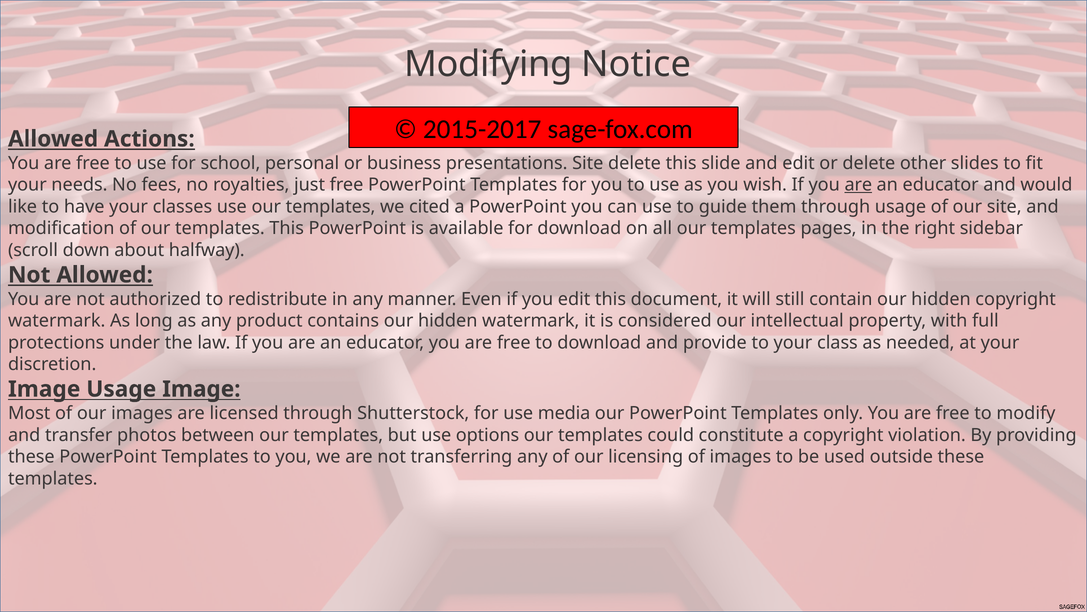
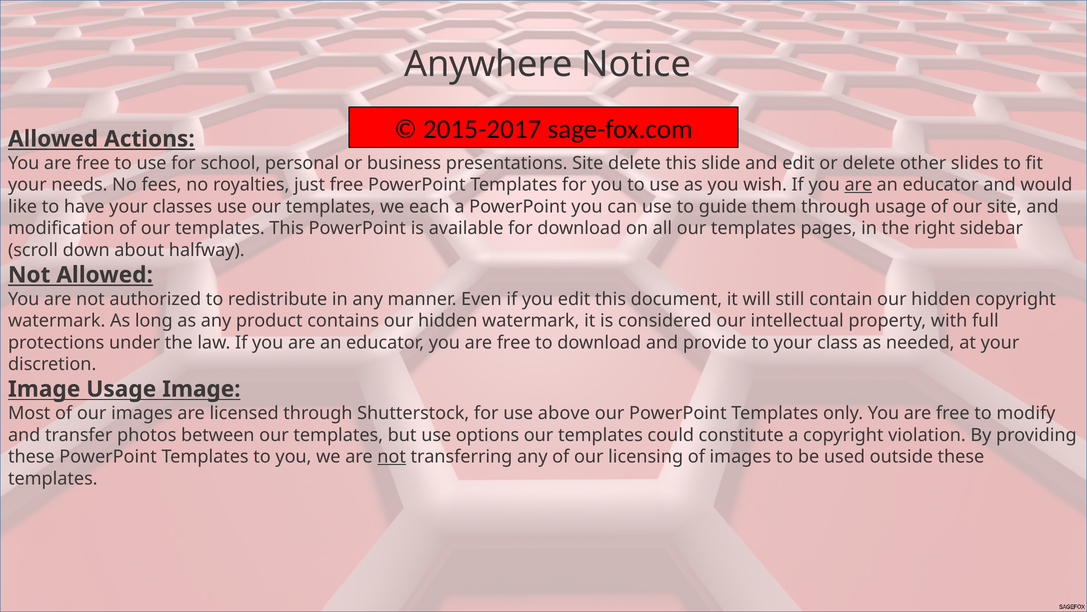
Modifying: Modifying -> Anywhere (488, 64)
cited: cited -> each (429, 206)
media: media -> above (564, 413)
not underline: none -> present (392, 456)
